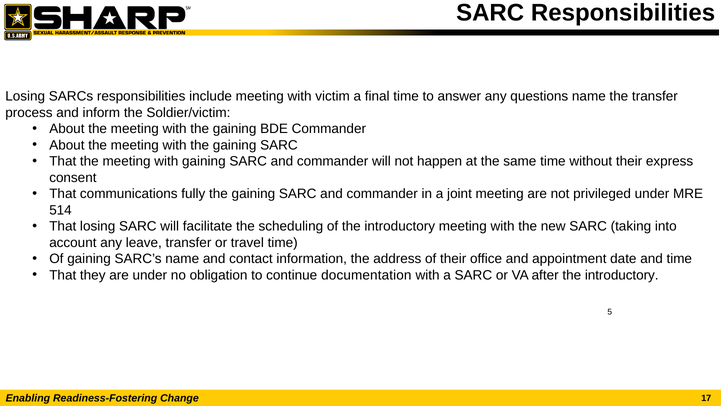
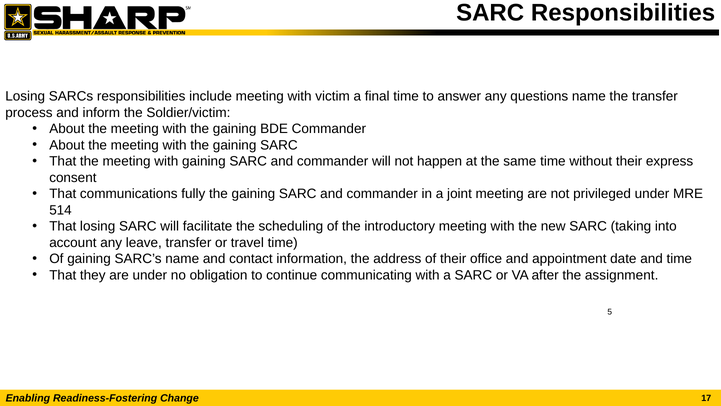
documentation: documentation -> communicating (366, 275)
after the introductory: introductory -> assignment (622, 275)
